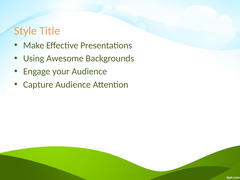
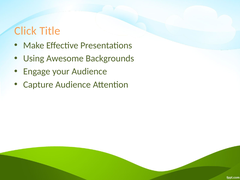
Style: Style -> Click (25, 31)
